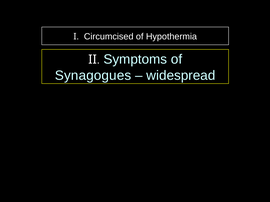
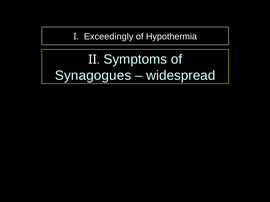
Circumcised: Circumcised -> Exceedingly (109, 37)
